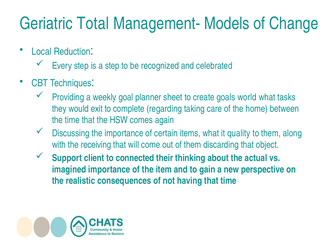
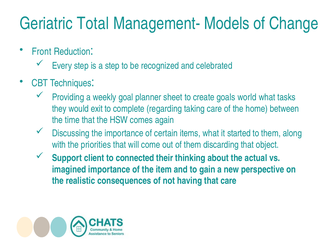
Local: Local -> Front (42, 51)
quality: quality -> started (239, 133)
receiving: receiving -> priorities (96, 145)
that time: time -> care (229, 181)
